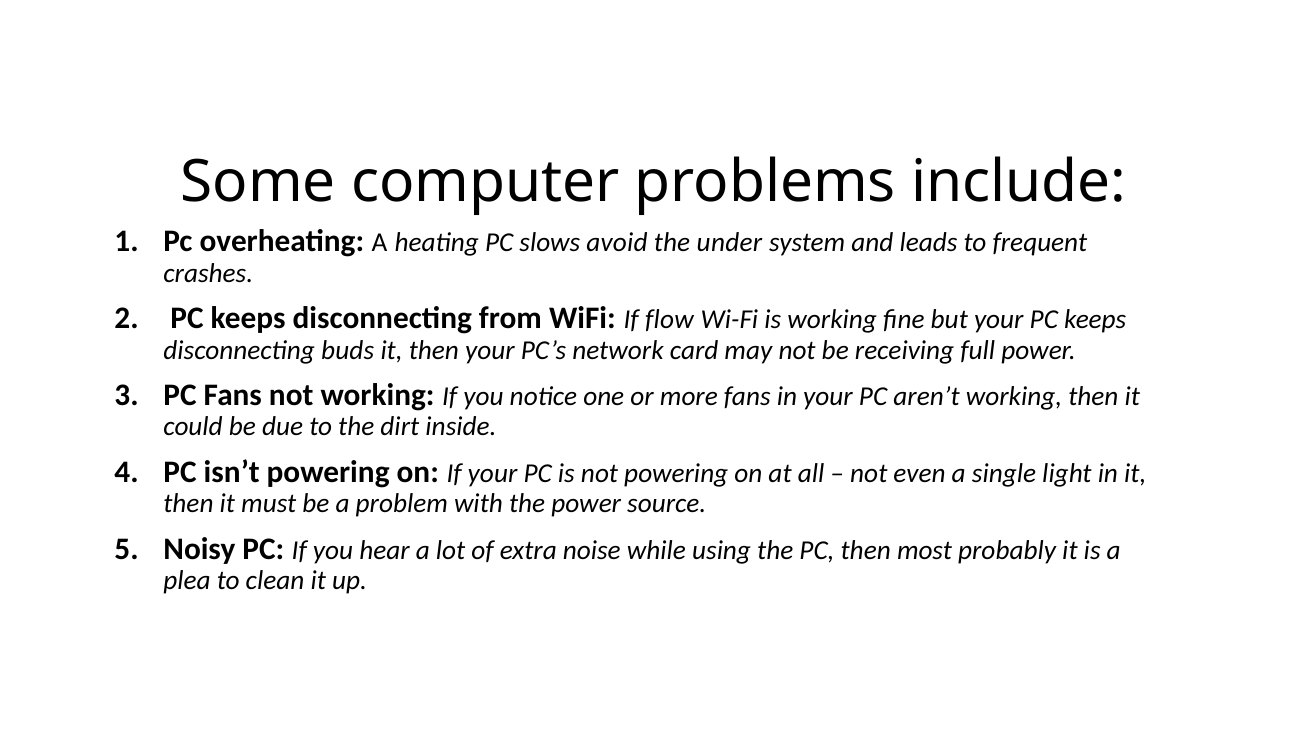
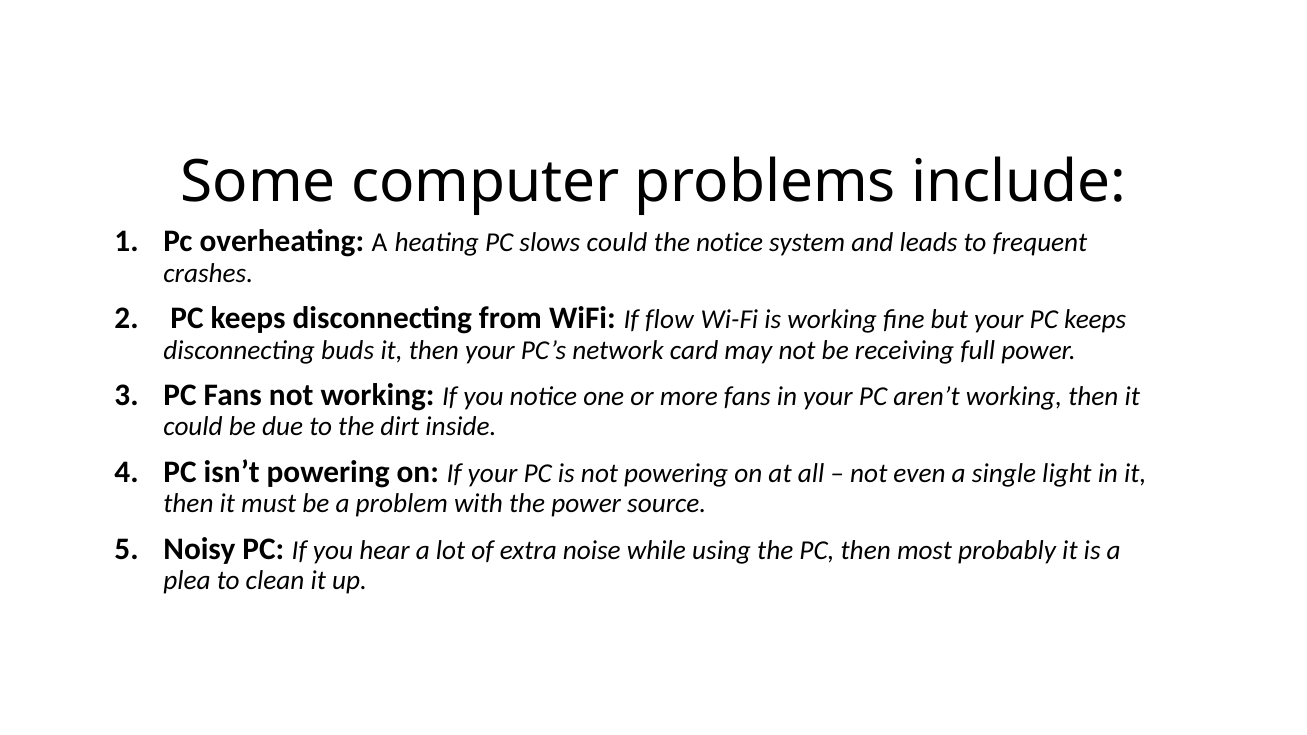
slows avoid: avoid -> could (617, 243)
the under: under -> notice (730, 243)
